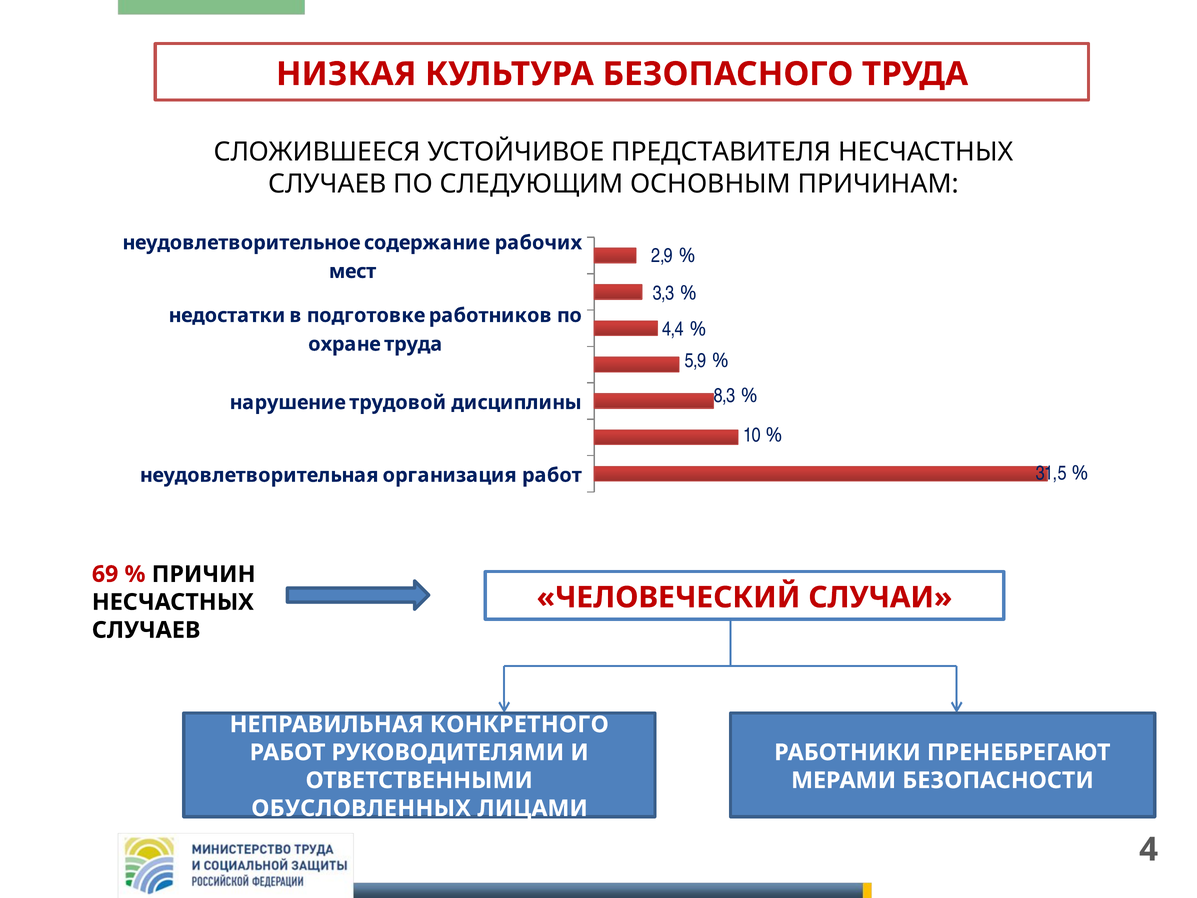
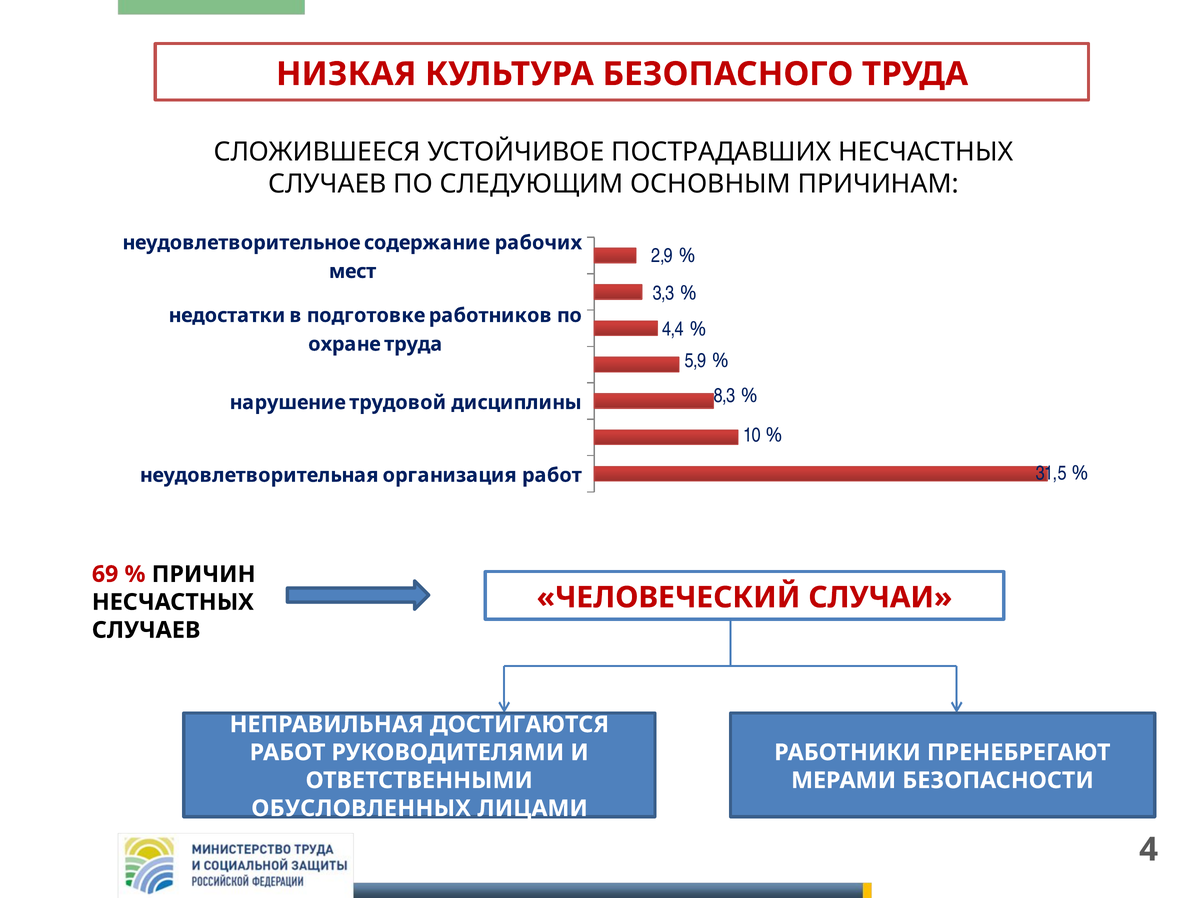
ПРЕДСТАВИТЕЛЯ: ПРЕДСТАВИТЕЛЯ -> ПОСТРАДАВШИХ (721, 152)
КОНКРЕТНОГО: КОНКРЕТНОГО -> ДОСТИГАЮТСЯ (519, 724)
